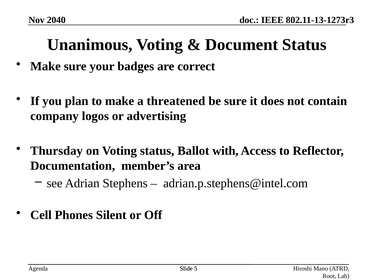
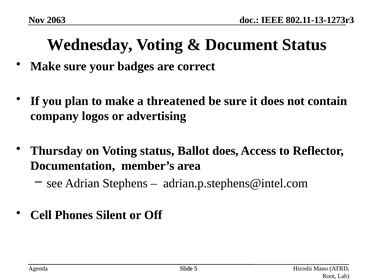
2040: 2040 -> 2063 (56, 20)
Unanimous: Unanimous -> Wednesday (90, 45)
Ballot with: with -> does (225, 151)
